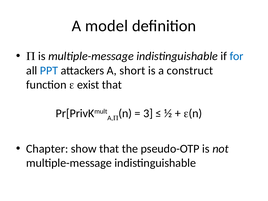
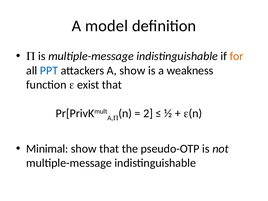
for colour: blue -> orange (237, 56)
A short: short -> show (132, 71)
construct: construct -> weakness (190, 71)
3: 3 -> 2 (148, 113)
Chapter: Chapter -> Minimal (47, 149)
